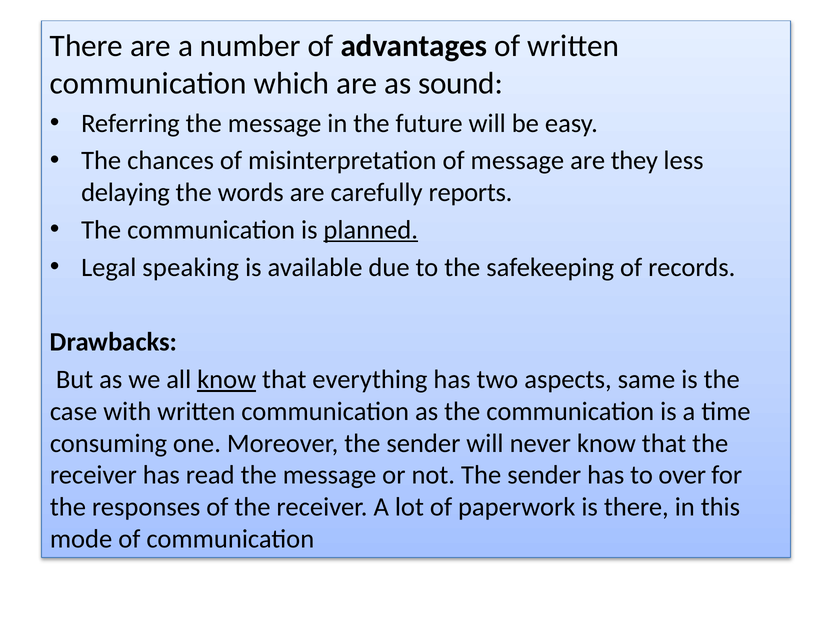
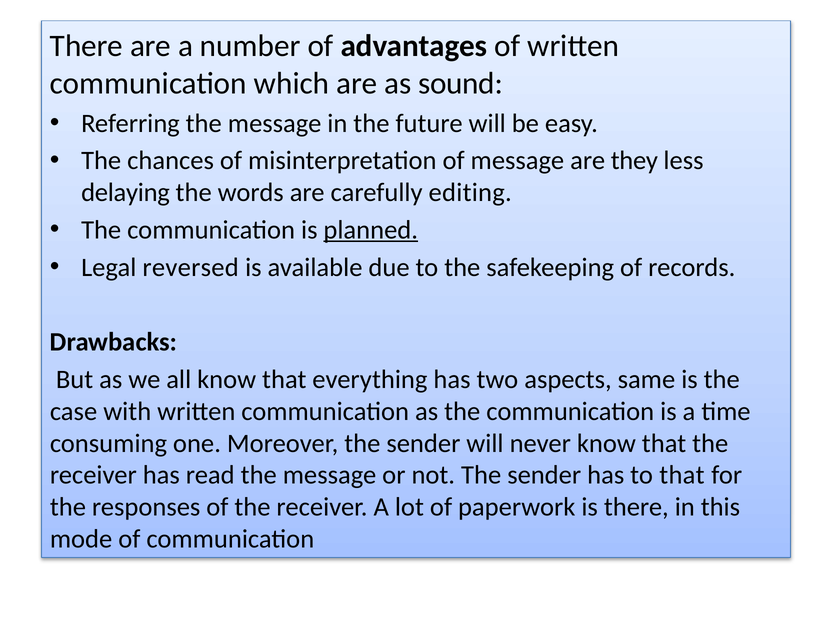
reports: reports -> editing (470, 193)
speaking: speaking -> reversed (191, 267)
know underline: present -> none (227, 380)
to over: over -> that (682, 475)
